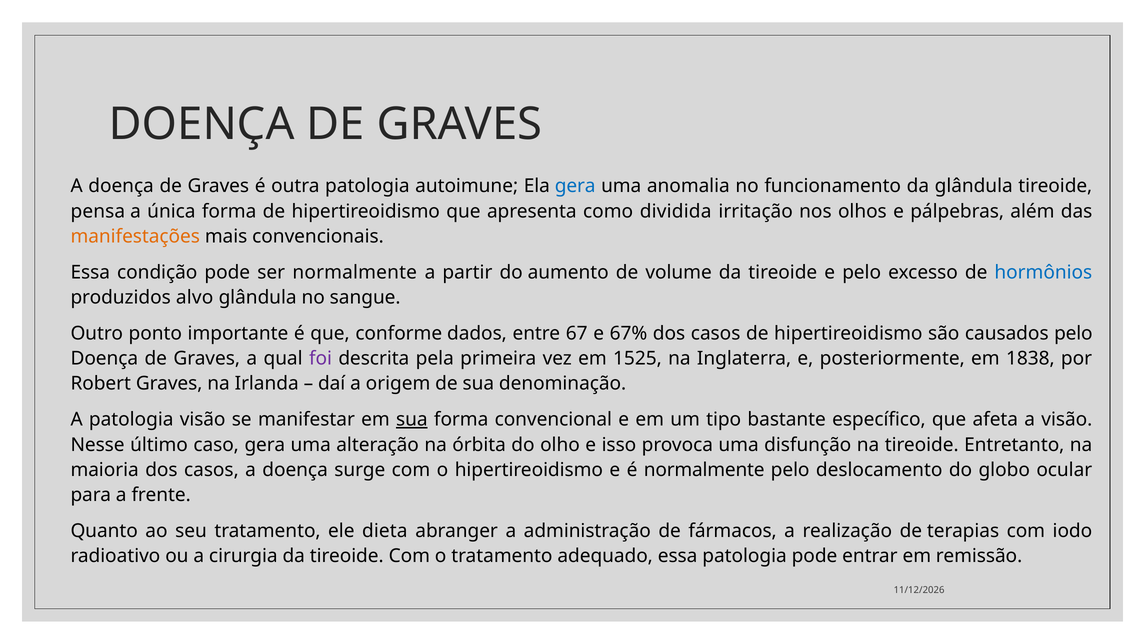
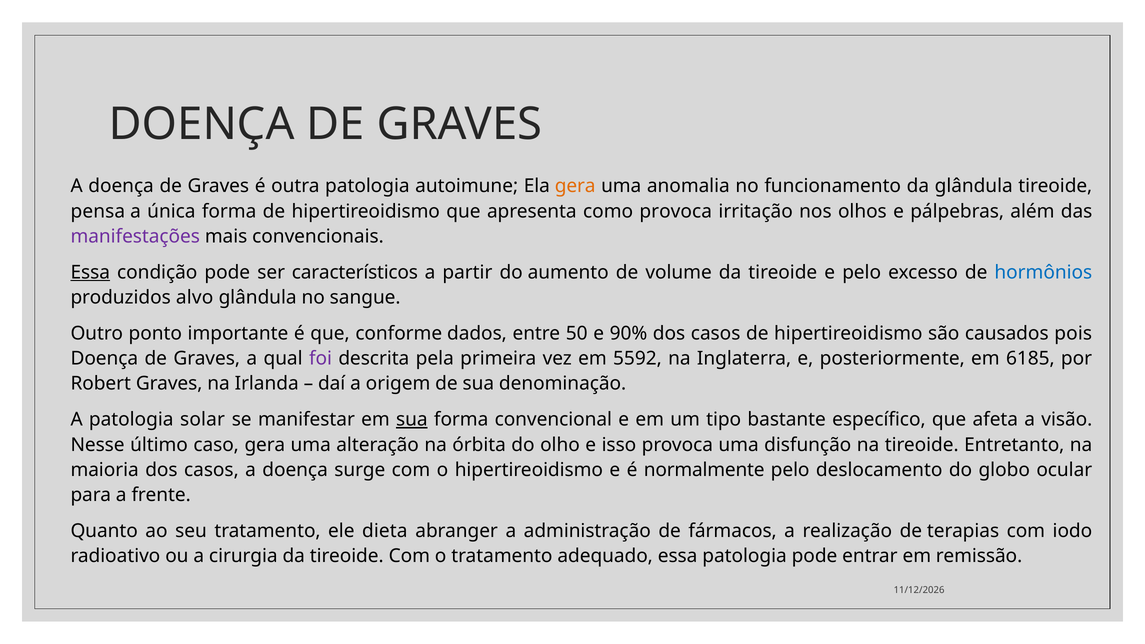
gera colour: blue -> orange (575, 186)
como dividida: dividida -> provoca (676, 211)
manifestações colour: orange -> purple (135, 236)
Essa underline: none -> present (90, 272)
ser normalmente: normalmente -> característicos (355, 272)
67: 67 -> 50 (577, 333)
67%: 67% -> 90% (628, 333)
causados pelo: pelo -> pois (1073, 333)
1525: 1525 -> 5592 (637, 359)
1838: 1838 -> 6185 (1030, 359)
patologia visão: visão -> solar (203, 420)
